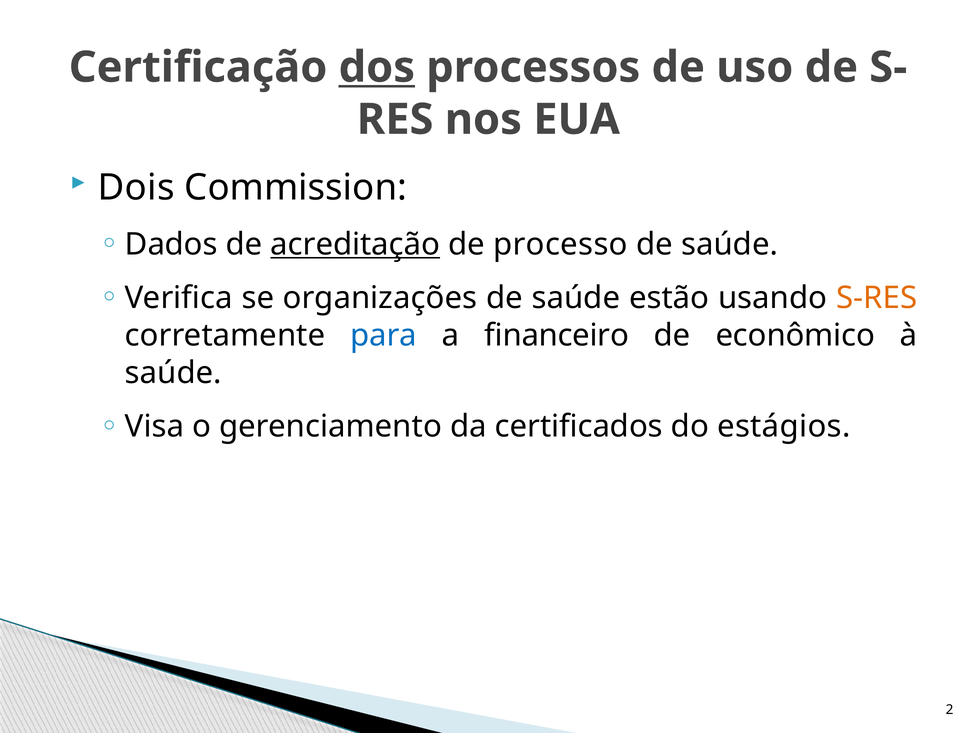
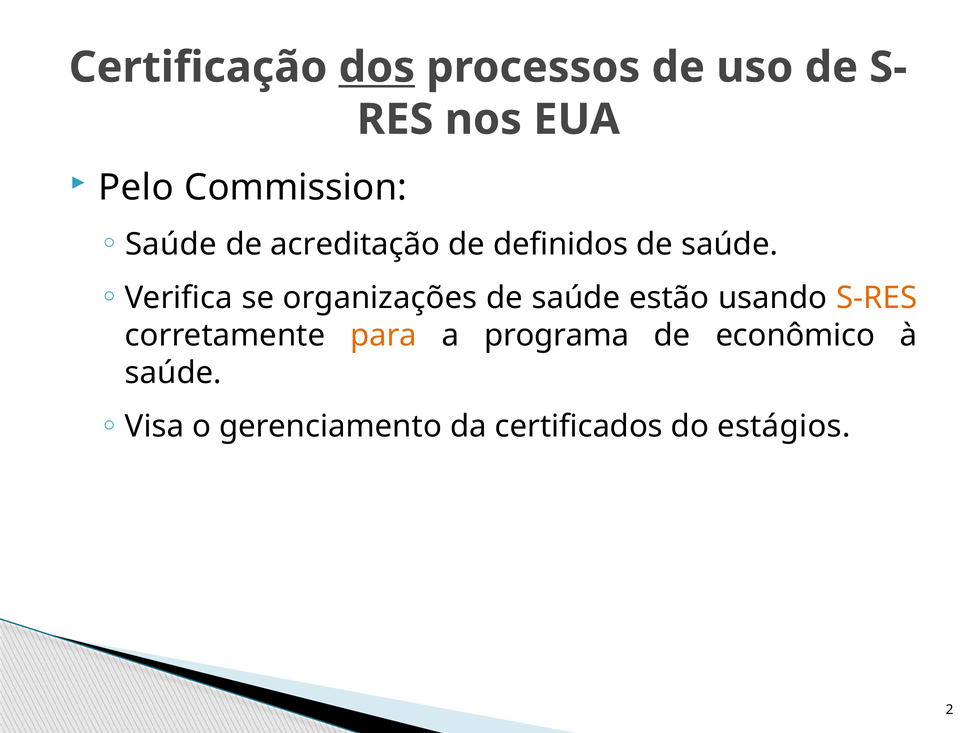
Dois: Dois -> Pelo (136, 188)
Dados: Dados -> Saúde (171, 244)
acreditação underline: present -> none (355, 244)
processo: processo -> definidos (561, 244)
para colour: blue -> orange (384, 335)
financeiro: financeiro -> programa (557, 335)
